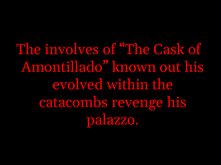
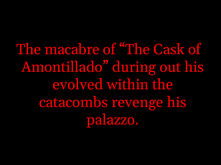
involves: involves -> macabre (72, 50)
known: known -> during (134, 67)
